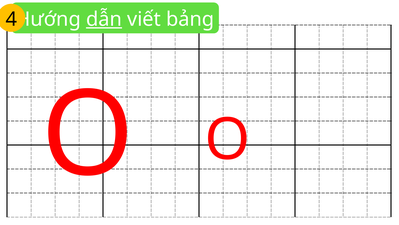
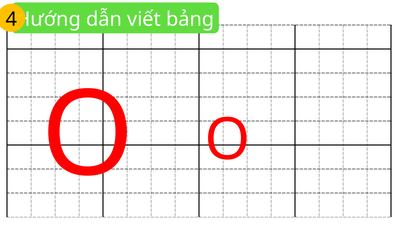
dẫn underline: present -> none (104, 19)
